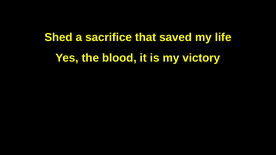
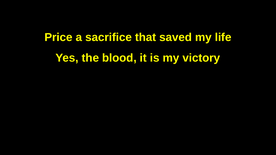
Shed: Shed -> Price (58, 37)
